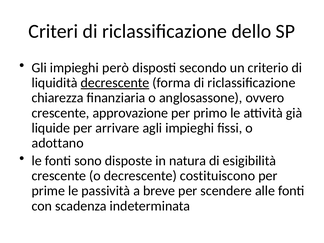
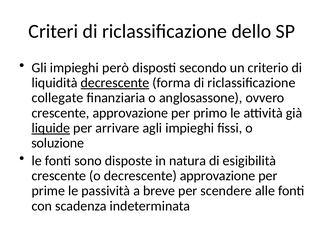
chiarezza: chiarezza -> collegate (58, 98)
liquide underline: none -> present (51, 128)
adottano: adottano -> soluzione (58, 143)
decrescente costituiscono: costituiscono -> approvazione (218, 176)
